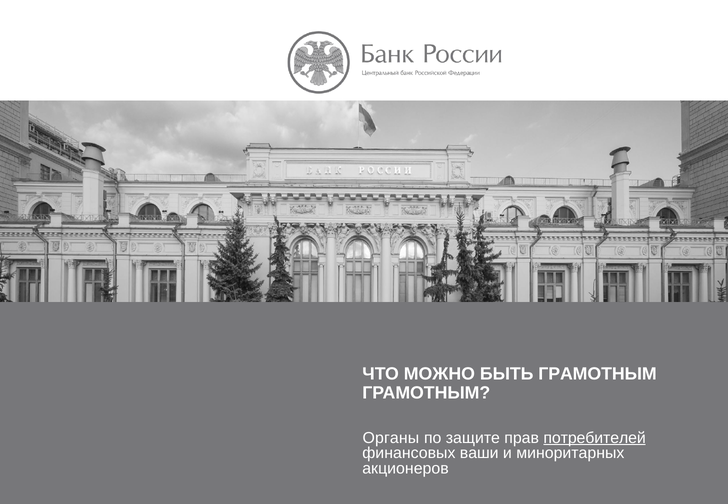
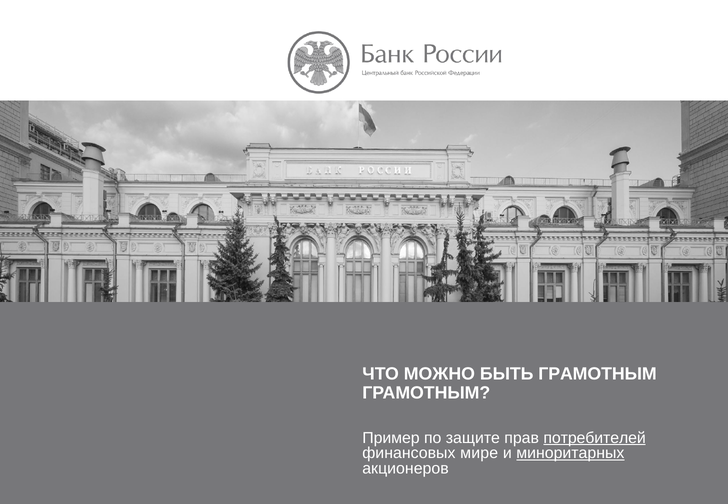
Органы: Органы -> Пример (391, 438)
ваши: ваши -> мире (479, 453)
миноритарных underline: none -> present (570, 453)
